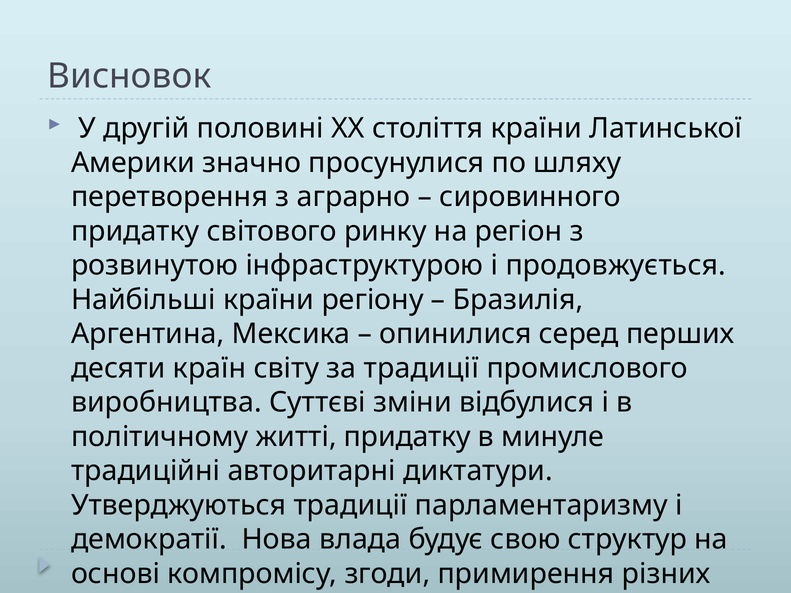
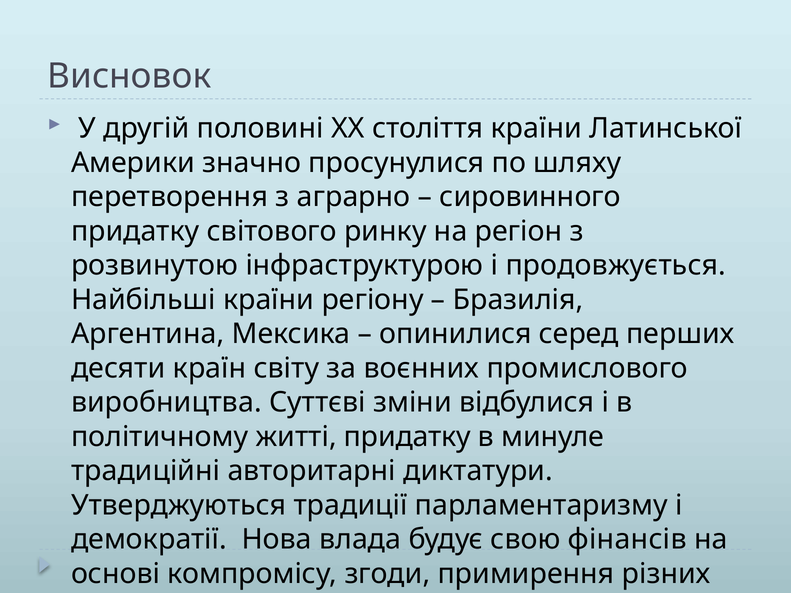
за традиції: традиції -> воєнних (421, 368)
структур: структур -> фінансів (627, 540)
